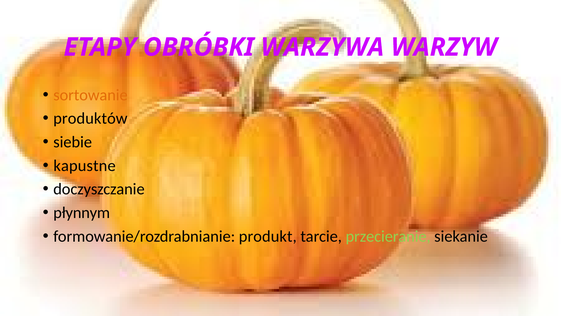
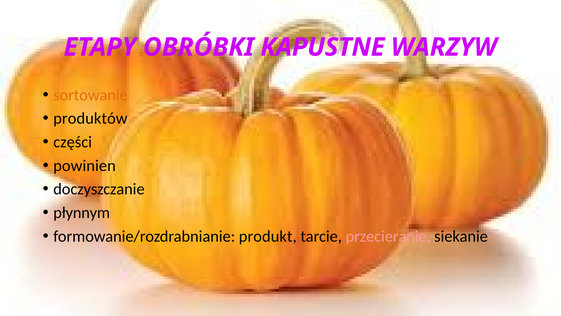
WARZYWA: WARZYWA -> KAPUSTNE (323, 47)
siebie: siebie -> części (73, 142)
kapustne: kapustne -> powinien (85, 165)
przecieranie colour: light green -> pink (388, 236)
